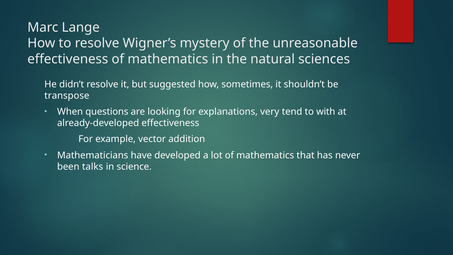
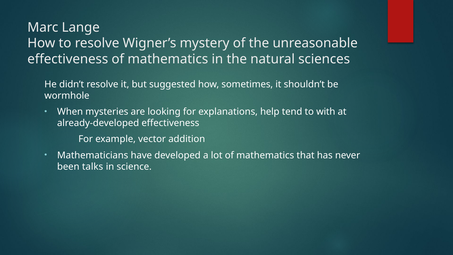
transpose: transpose -> wormhole (67, 96)
questions: questions -> mysteries (107, 112)
very: very -> help (270, 112)
